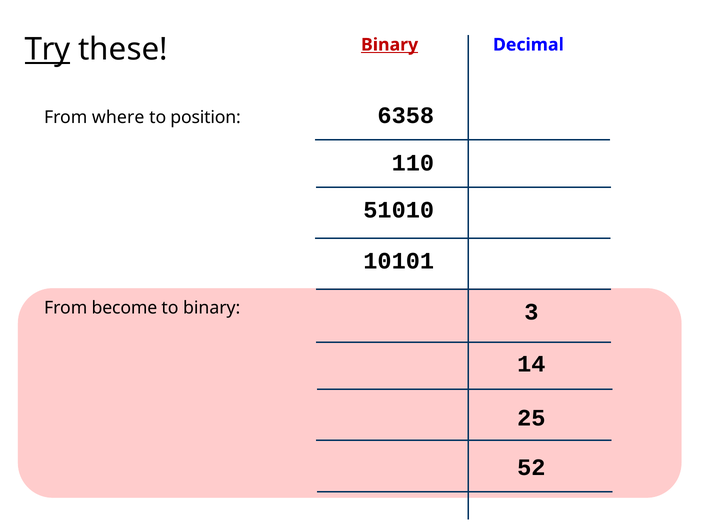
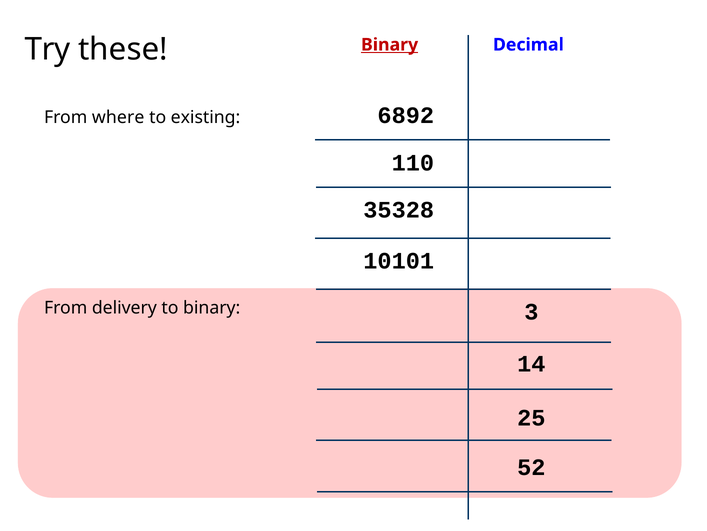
Try underline: present -> none (48, 49)
6358: 6358 -> 6892 (406, 115)
position: position -> existing (206, 117)
51010: 51010 -> 35328 (399, 210)
become: become -> delivery (124, 308)
